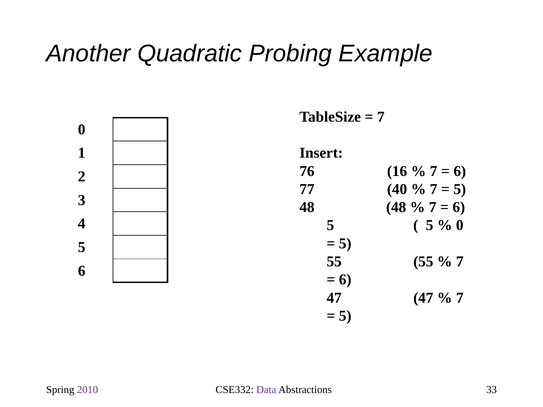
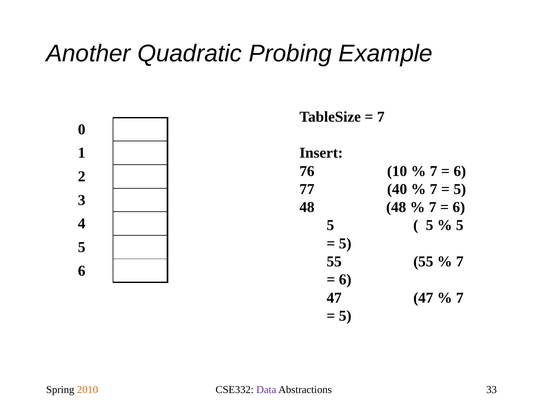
16: 16 -> 10 (397, 171)
0: 0 -> 5 (460, 225)
2010 colour: purple -> orange (88, 390)
